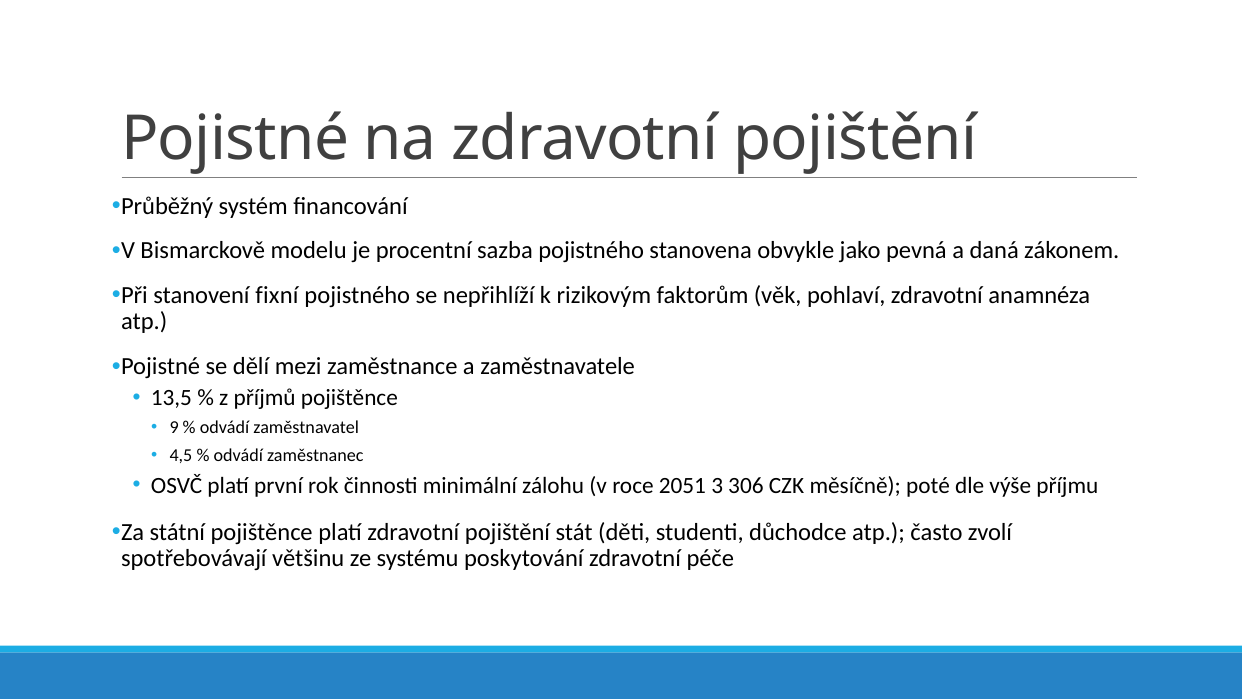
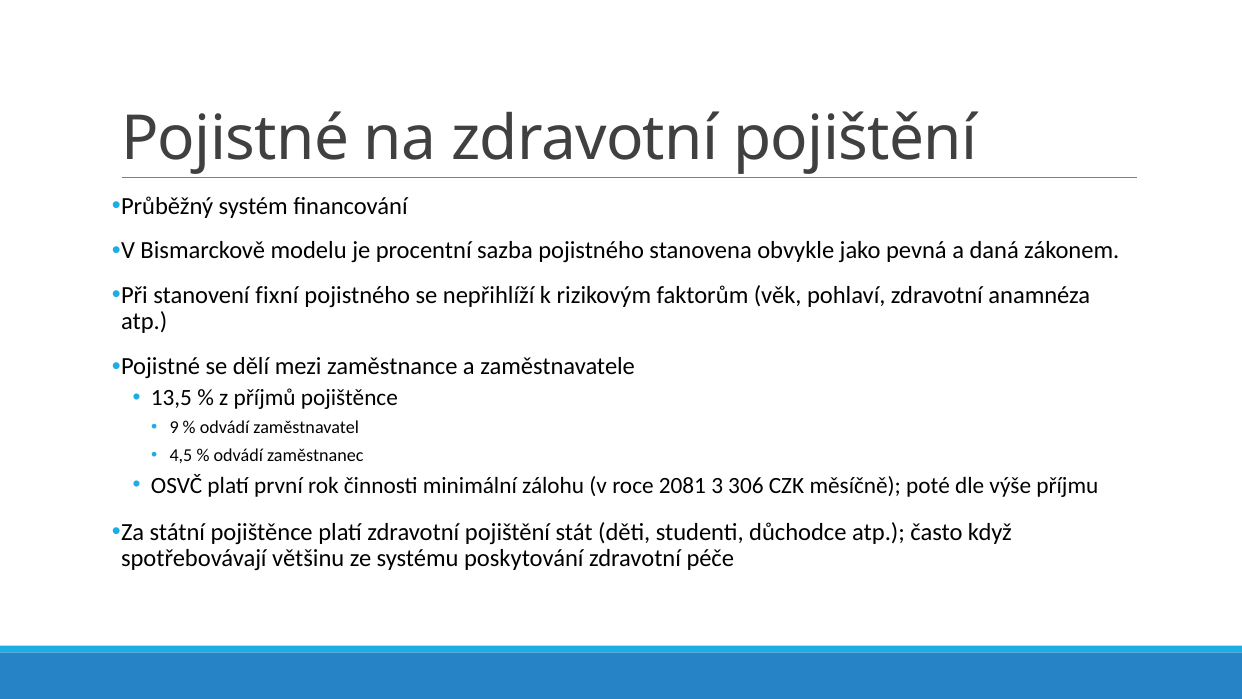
2051: 2051 -> 2081 (682, 485)
zvolí: zvolí -> když (990, 532)
